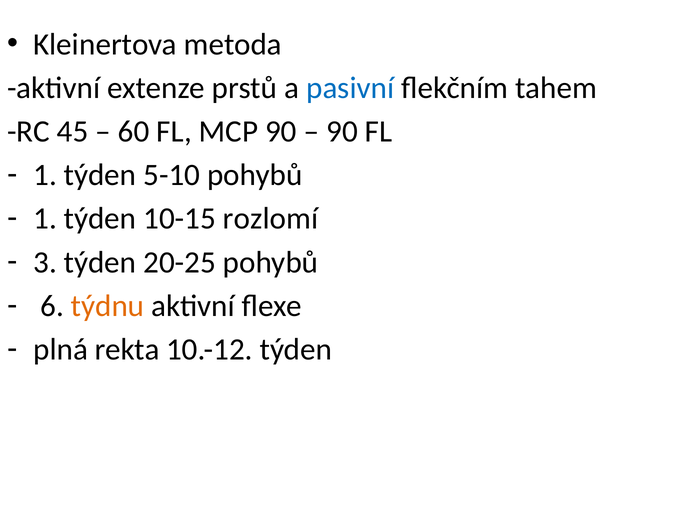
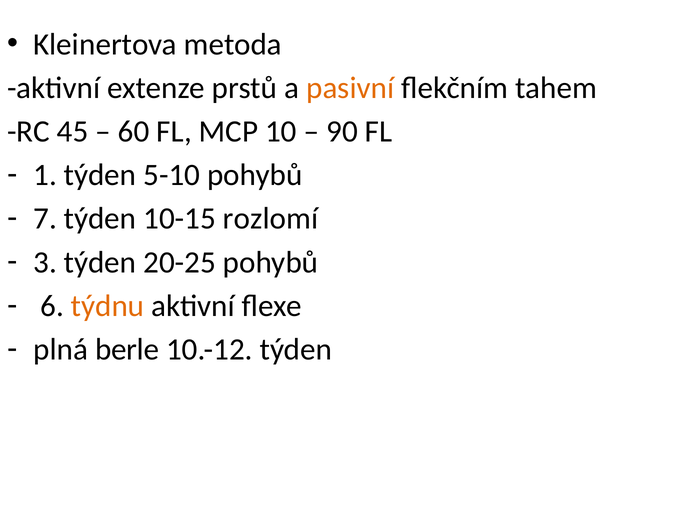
pasivní colour: blue -> orange (350, 88)
MCP 90: 90 -> 10 (281, 131)
1: 1 -> 7 (45, 219)
rekta: rekta -> berle (127, 349)
